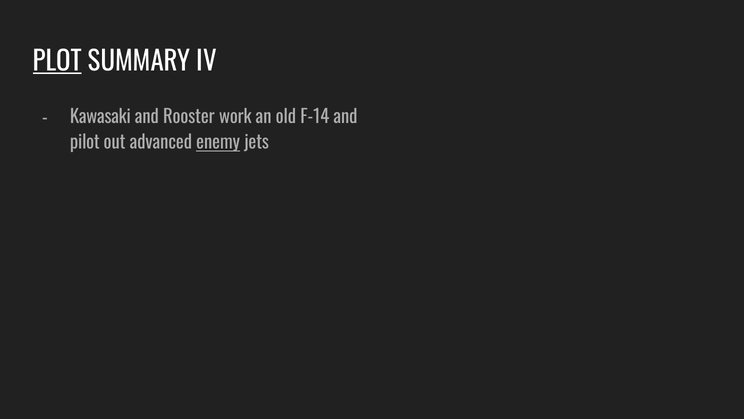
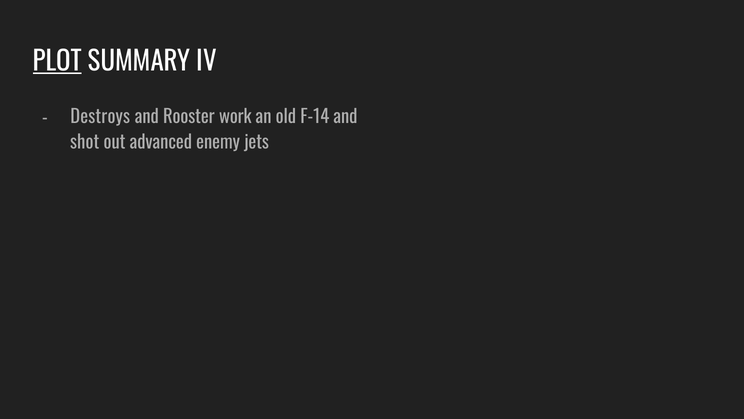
Kawasaki: Kawasaki -> Destroys (100, 117)
pilot: pilot -> shot (85, 143)
enemy underline: present -> none (218, 143)
